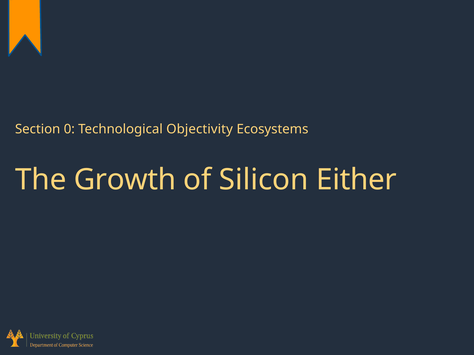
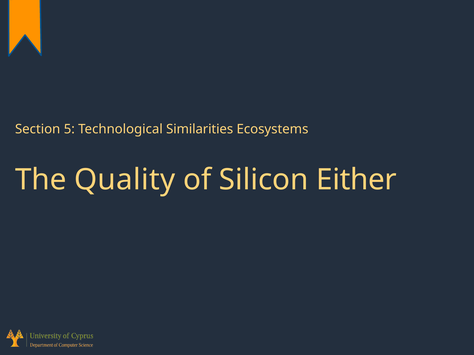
0: 0 -> 5 (69, 129)
Objectivity: Objectivity -> Similarities (200, 129)
Growth: Growth -> Quality (125, 180)
